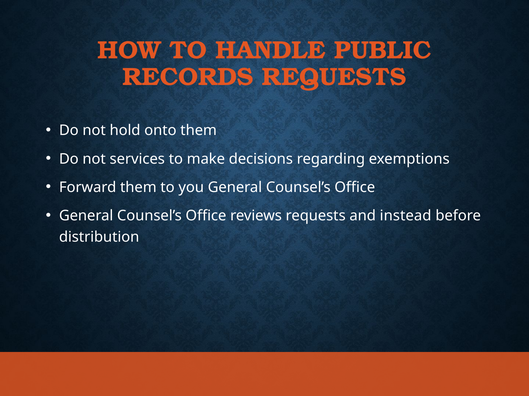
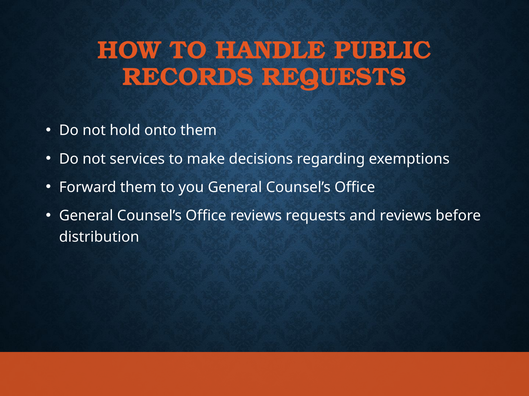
and instead: instead -> reviews (406, 216)
